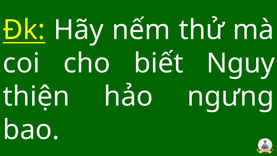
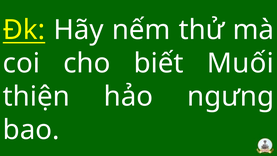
Nguy: Nguy -> Muối (240, 63)
